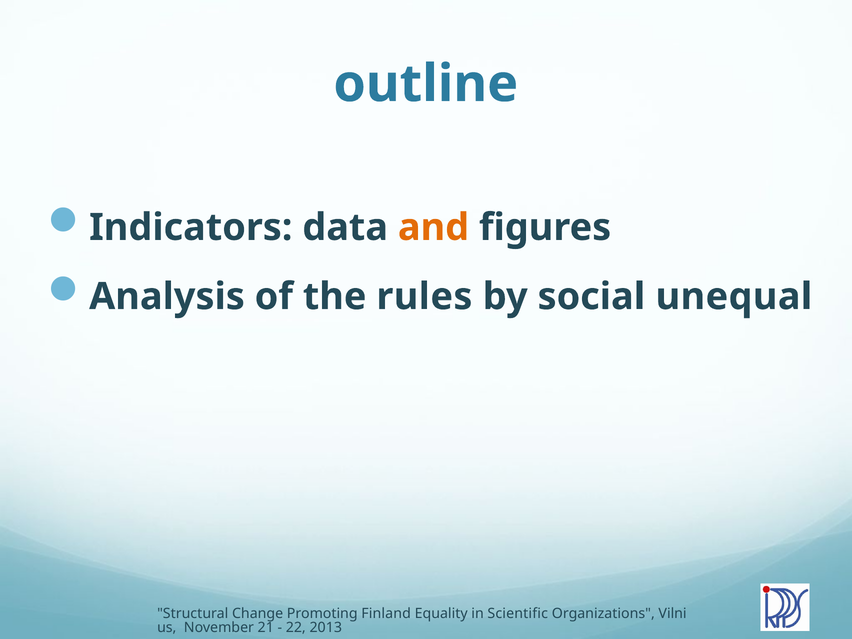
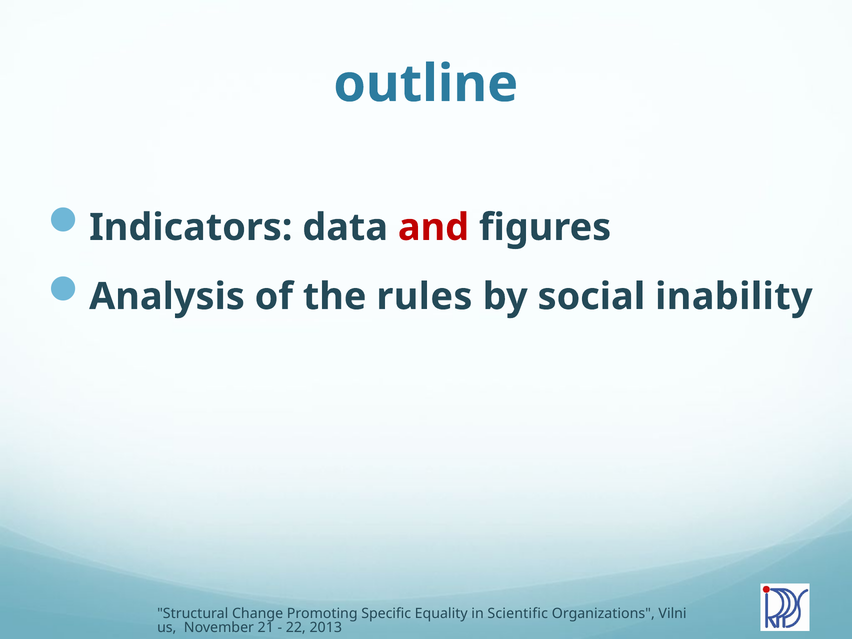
and colour: orange -> red (433, 227)
unequal: unequal -> inability (734, 297)
Finland: Finland -> Specific (386, 613)
